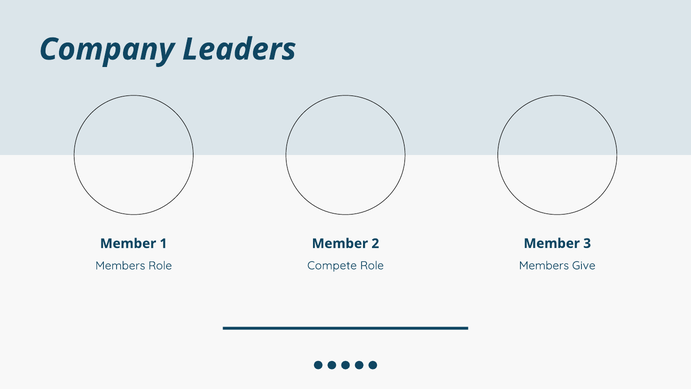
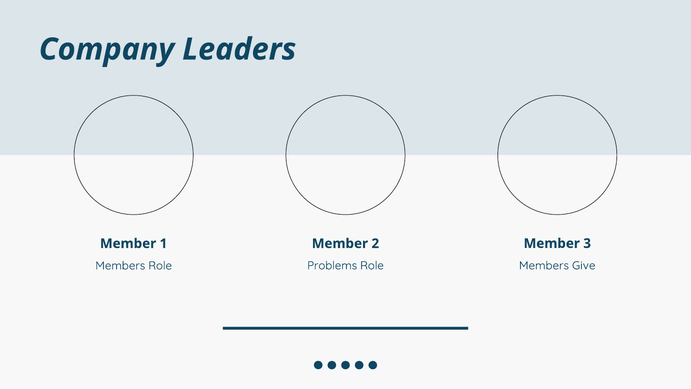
Compete: Compete -> Problems (332, 265)
